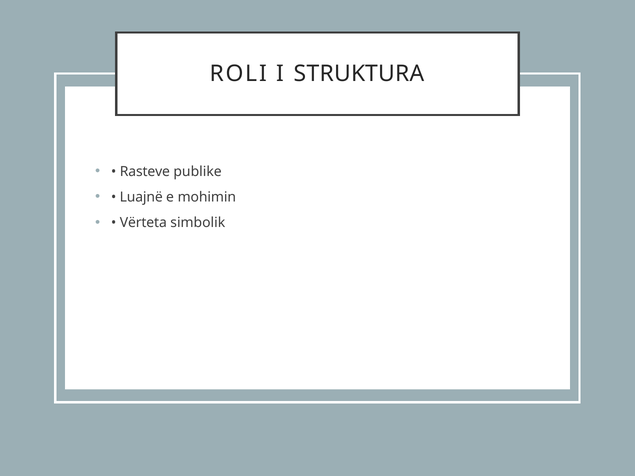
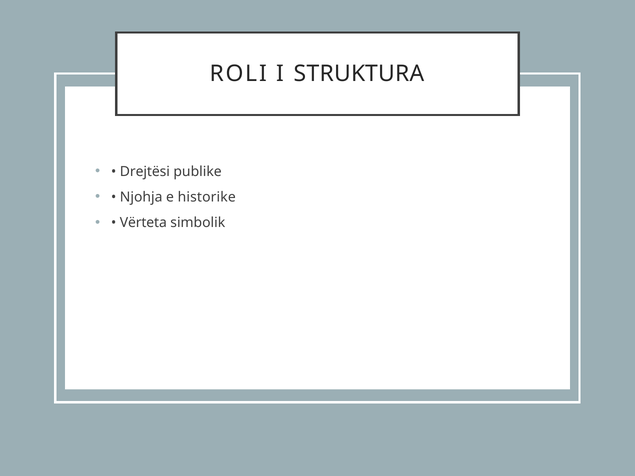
Rasteve: Rasteve -> Drejtësi (145, 172)
Luajnë: Luajnë -> Njohja (141, 197)
mohimin: mohimin -> historike (207, 197)
